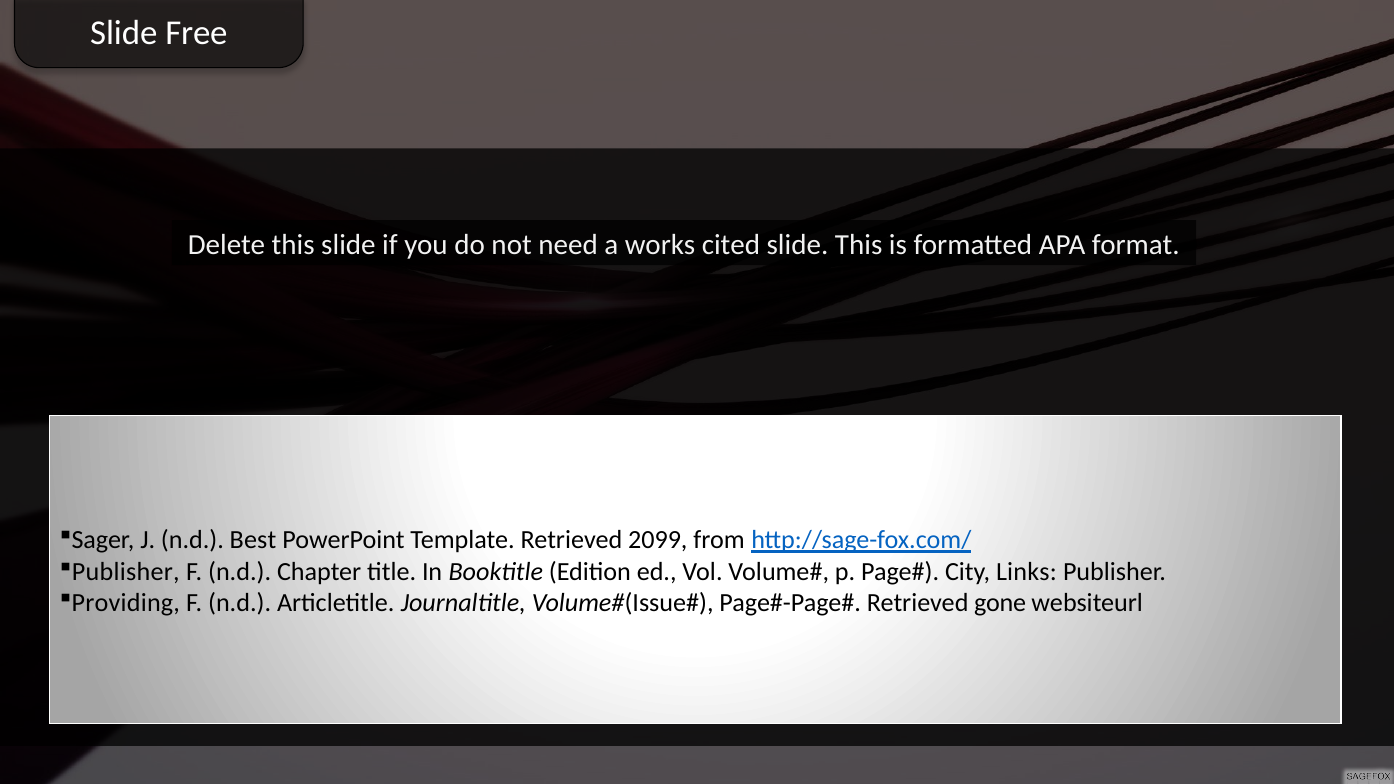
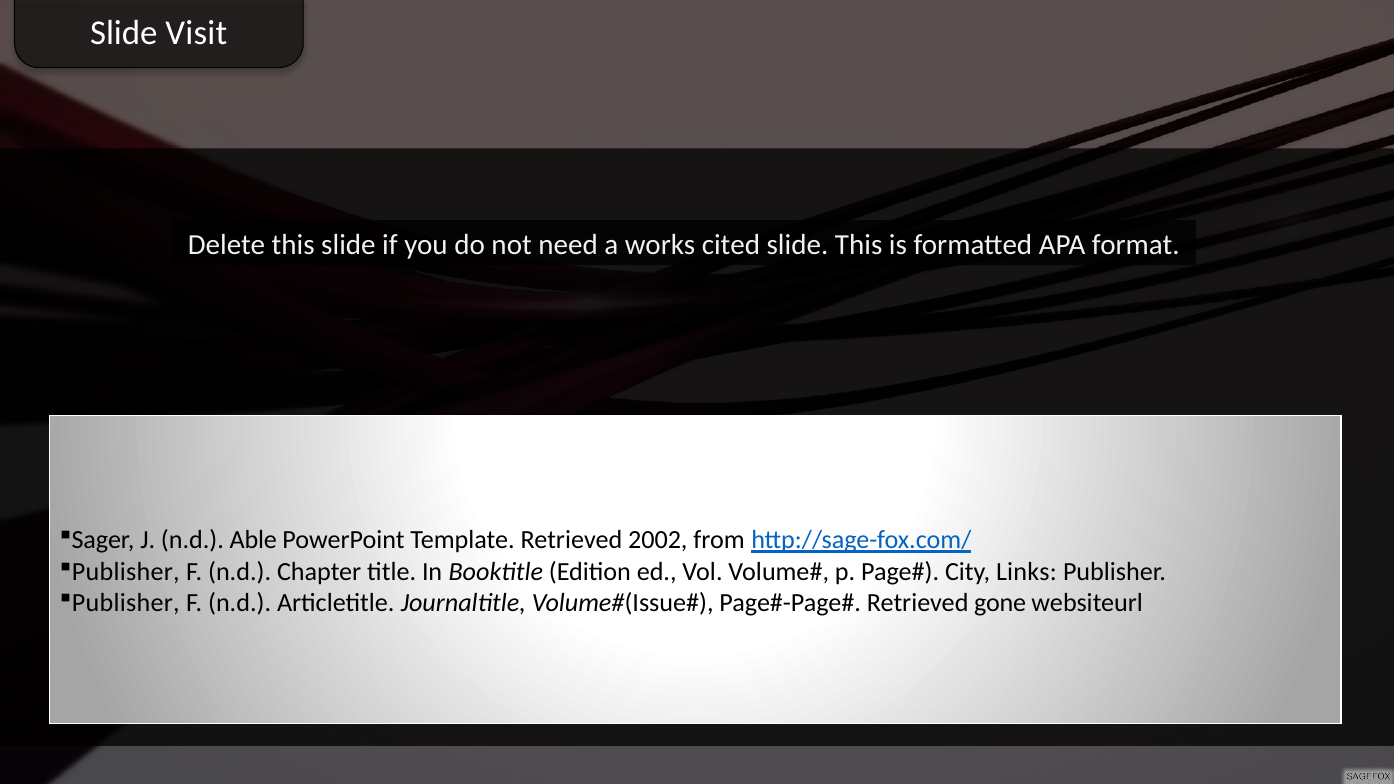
Free: Free -> Visit (196, 33)
Best: Best -> Able (253, 540)
2099: 2099 -> 2002 (658, 540)
Providing: Providing -> Publisher (126, 603)
